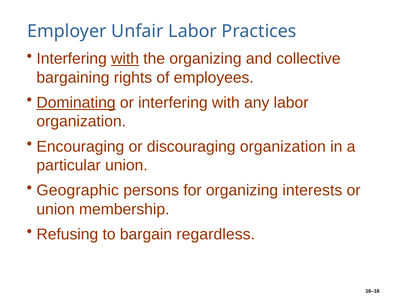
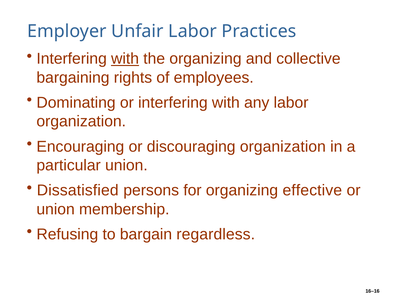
Dominating underline: present -> none (76, 103)
Geographic: Geographic -> Dissatisfied (78, 191)
interests: interests -> effective (312, 191)
